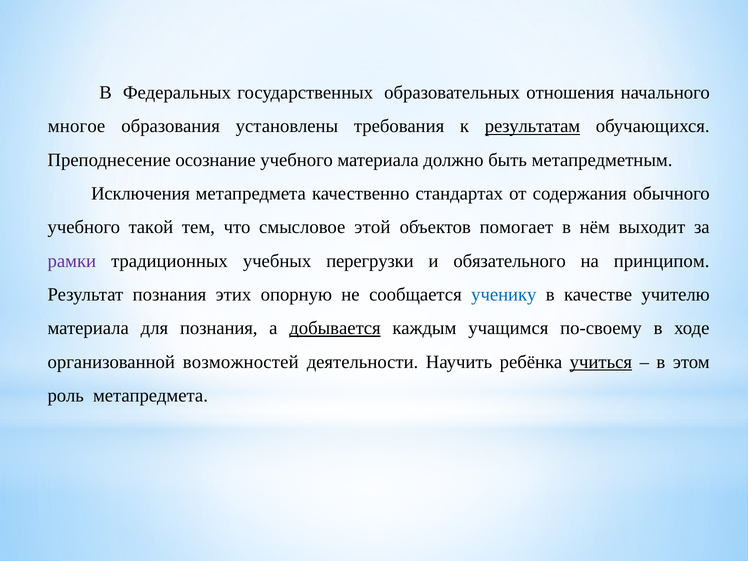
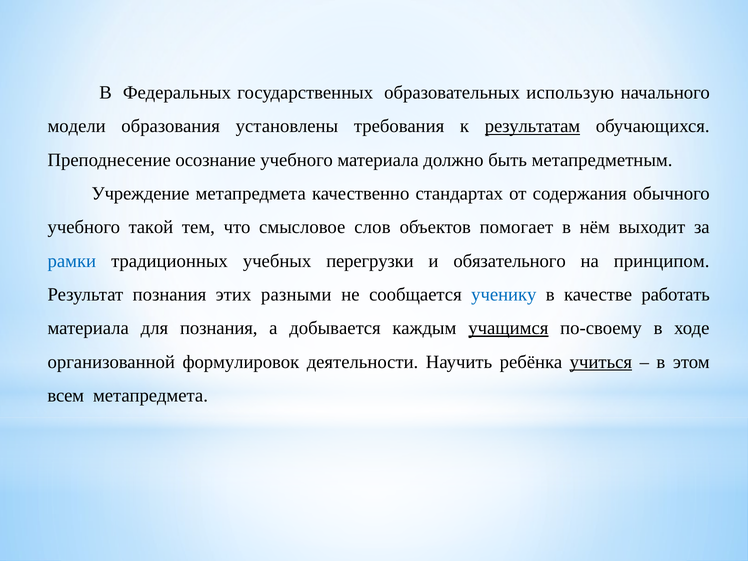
отношения: отношения -> использую (570, 93)
многое: многое -> модели (77, 126)
Исключения: Исключения -> Учреждение (141, 194)
этой: этой -> слов (372, 227)
рамки colour: purple -> blue (72, 261)
опорную: опорную -> разными (296, 295)
учителю: учителю -> работать (676, 295)
добывается underline: present -> none (335, 328)
учащимся underline: none -> present (508, 328)
возможностей: возможностей -> формулировок (241, 362)
роль: роль -> всем (66, 396)
